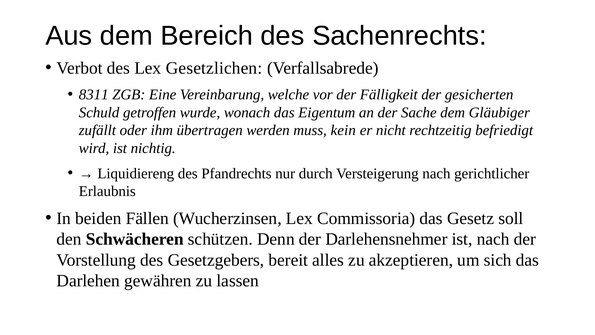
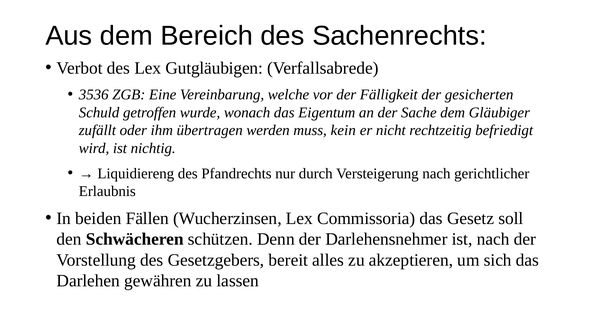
Gesetzlichen: Gesetzlichen -> Gutgläubigen (214, 68)
8311: 8311 -> 3536 (94, 95)
